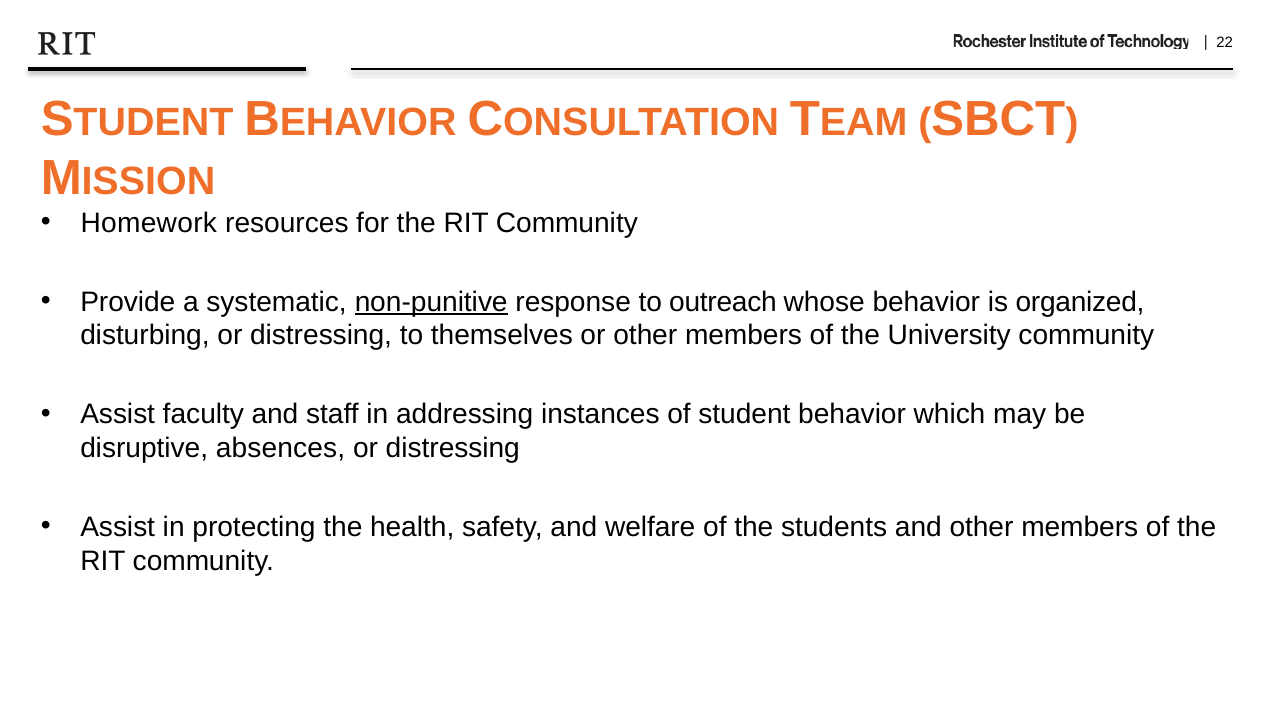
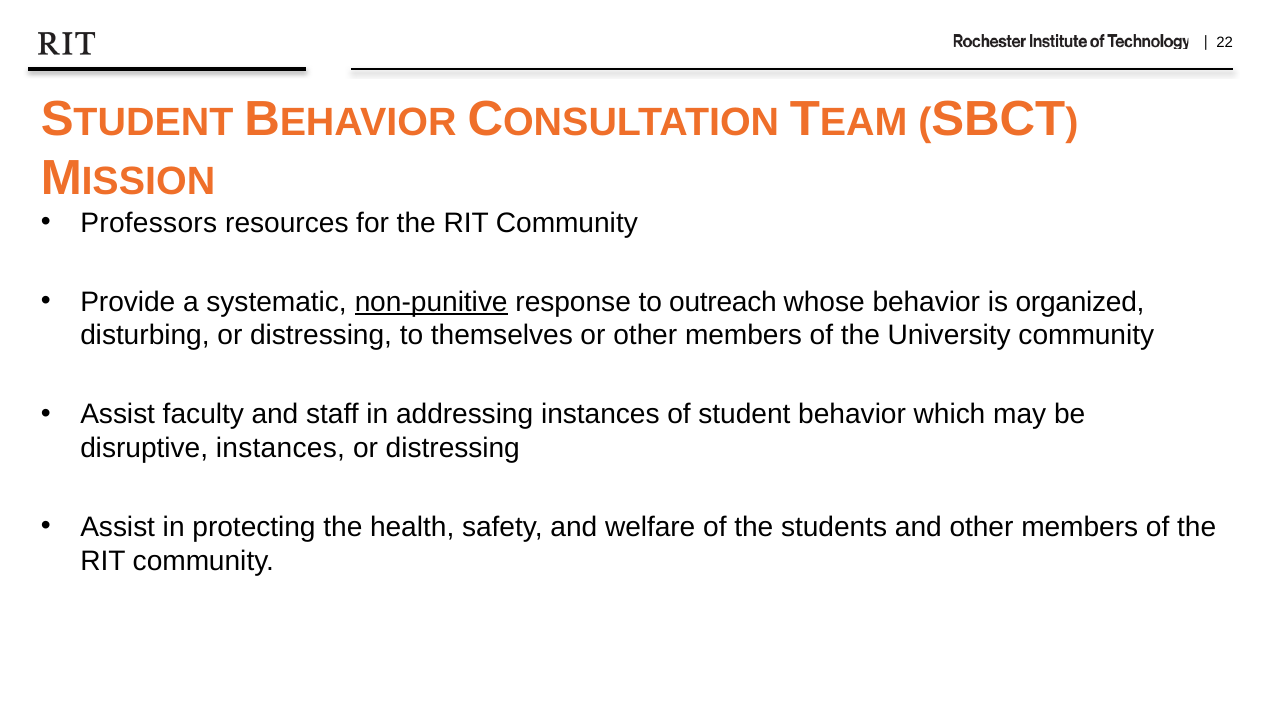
Homework: Homework -> Professors (149, 223)
disruptive absences: absences -> instances (280, 448)
